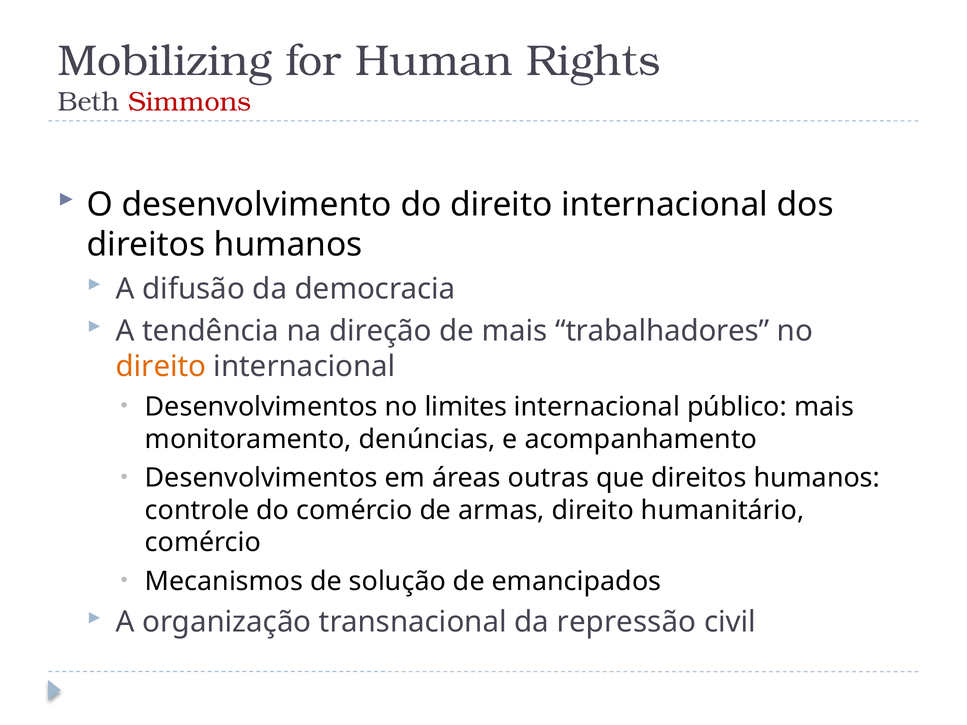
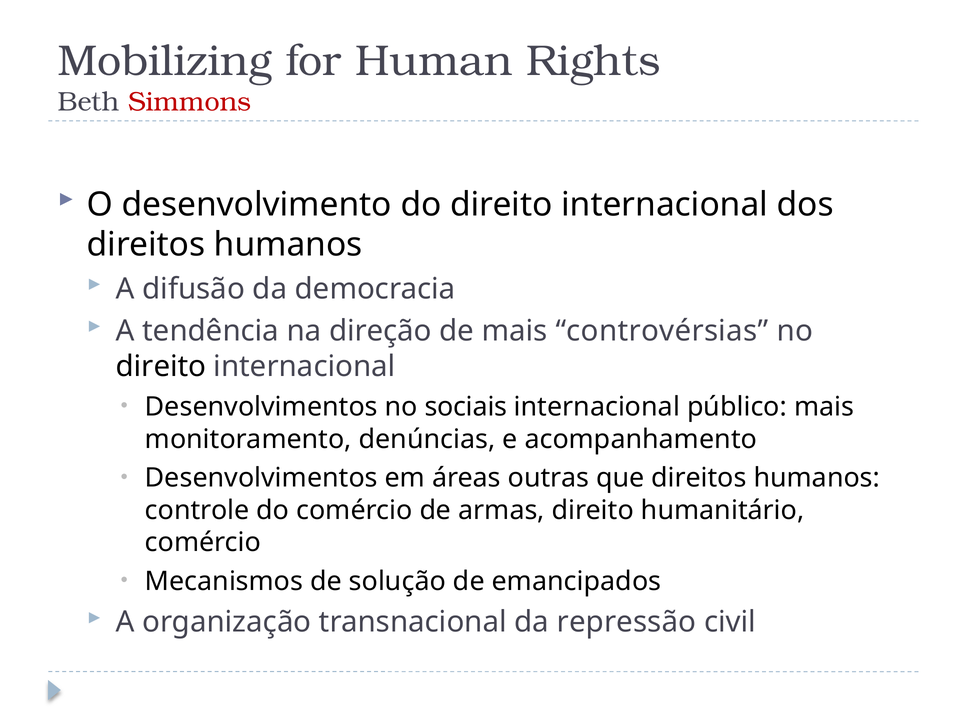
trabalhadores: trabalhadores -> controvérsias (662, 331)
direito colour: orange -> black (161, 367)
limites: limites -> sociais (466, 407)
